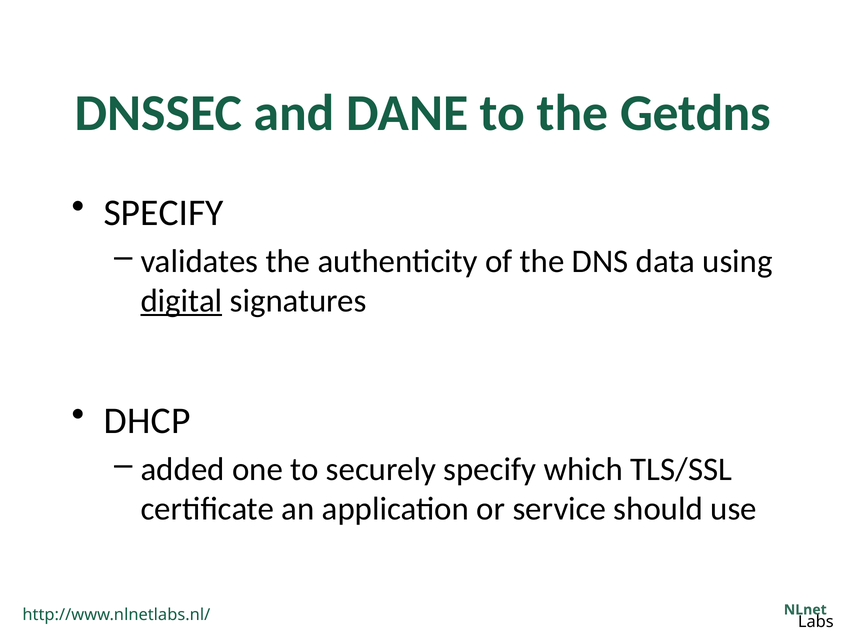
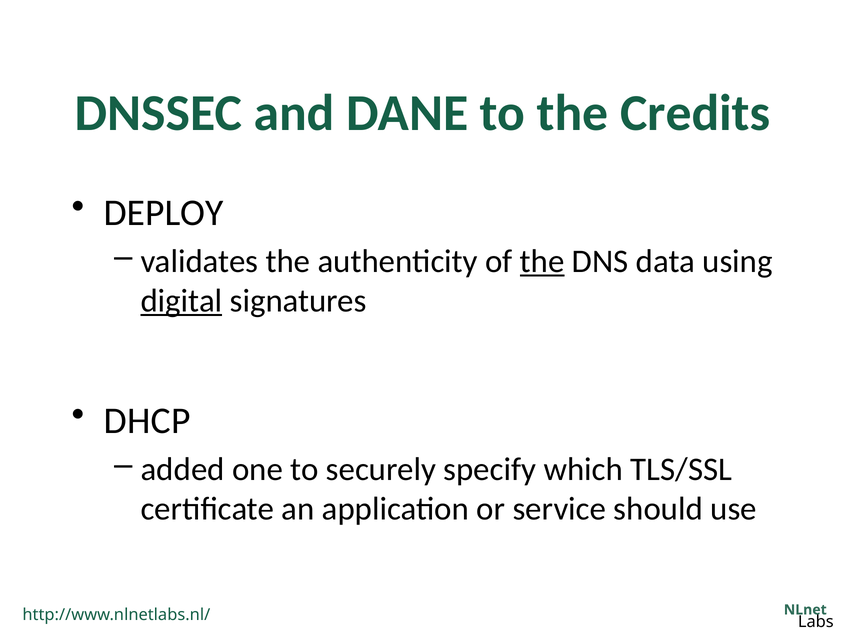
Getdns: Getdns -> Credits (695, 113)
SPECIFY: SPECIFY -> DEPLOY (164, 213)
the underline: none -> present (542, 261)
